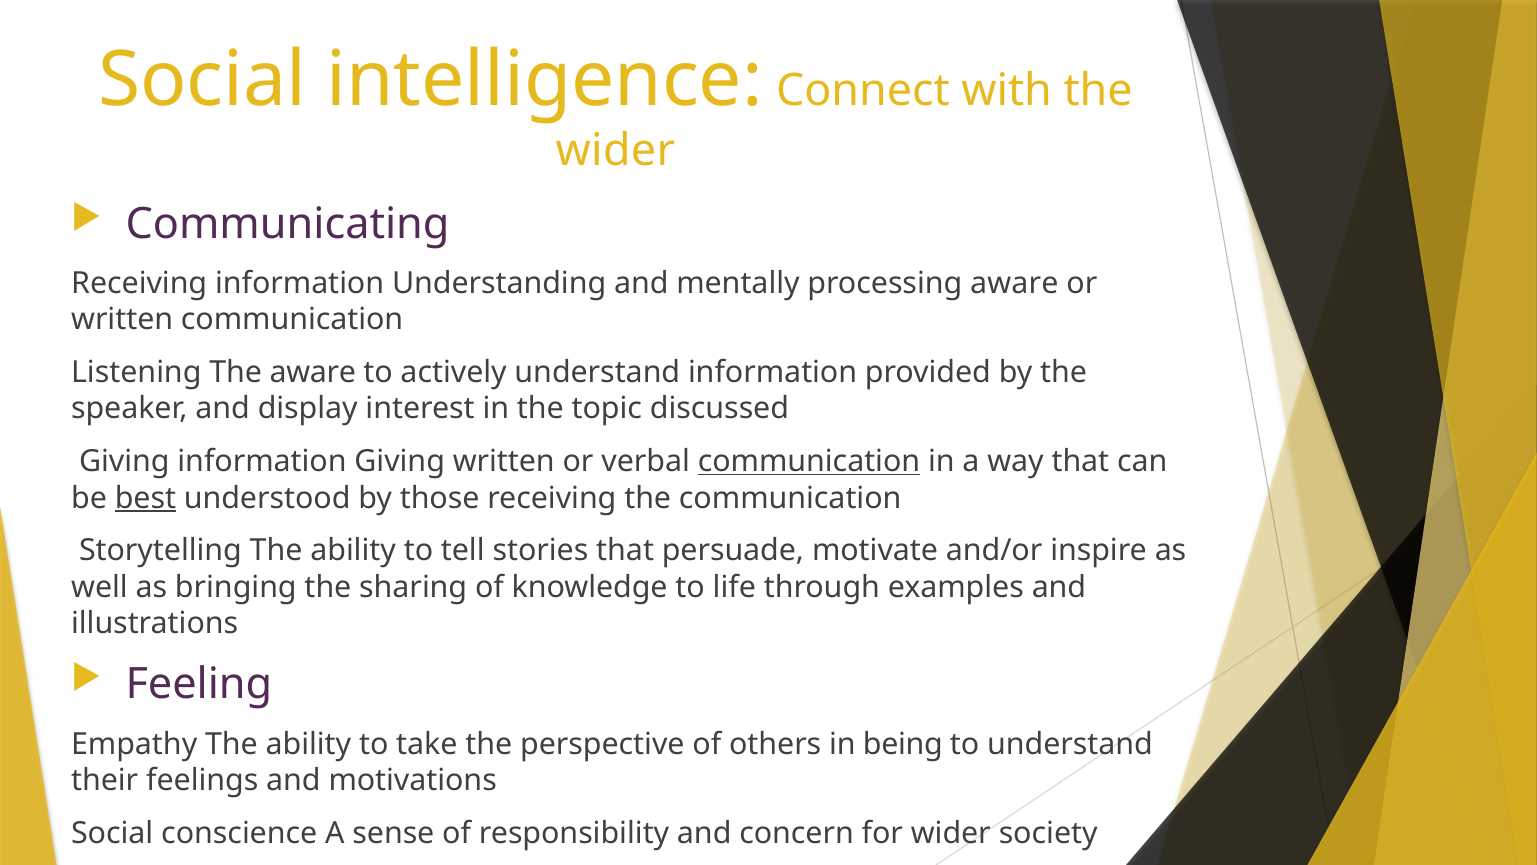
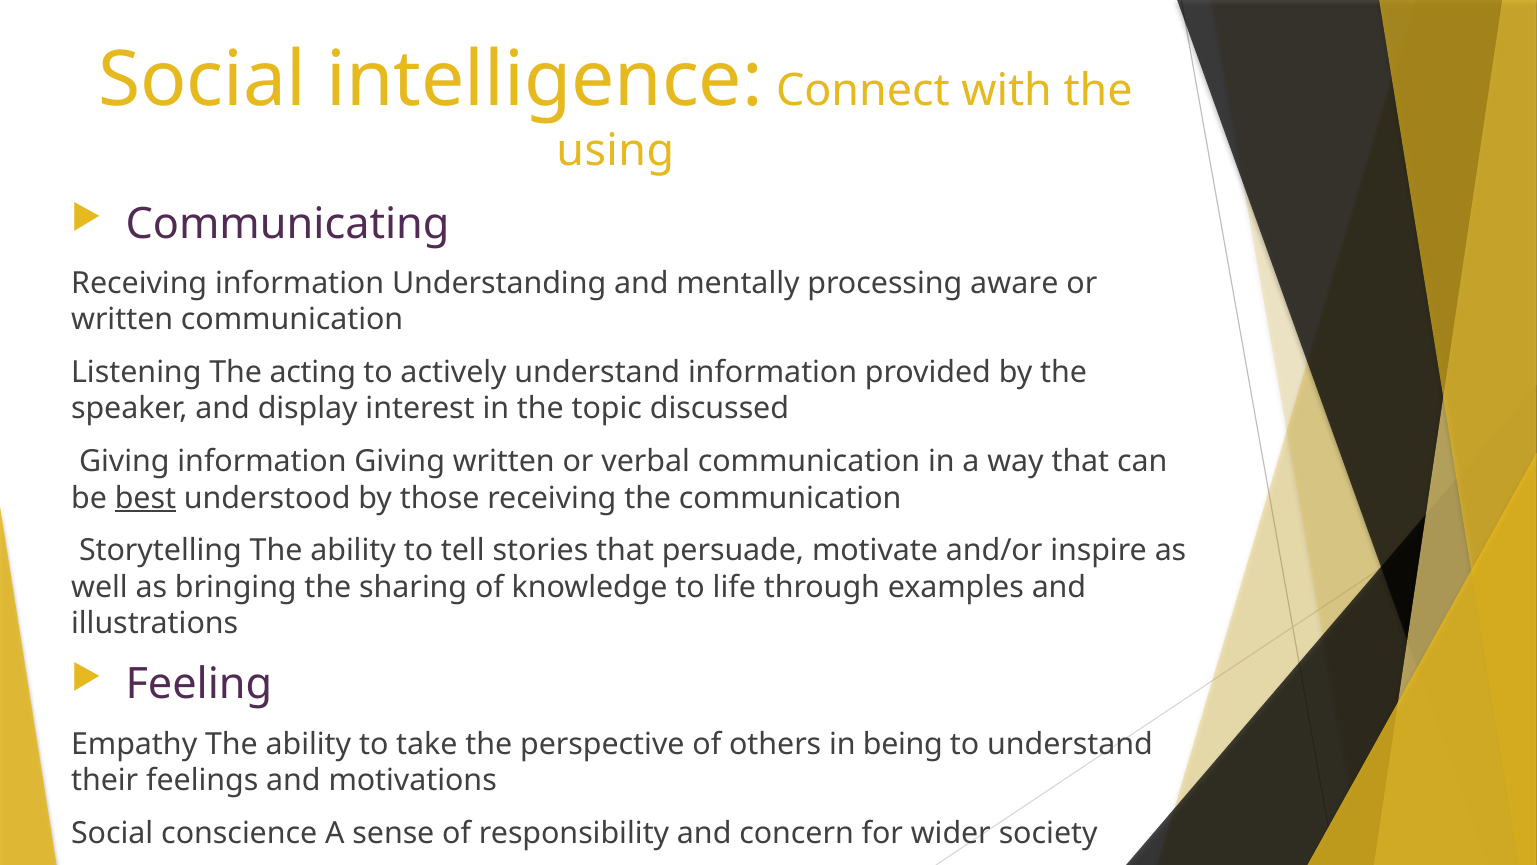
wider: wider -> using (615, 151)
The aware: aware -> acting (313, 372)
communication underline: present -> none (809, 461)
